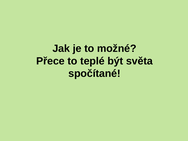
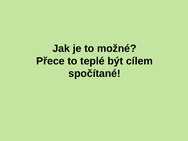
světa: světa -> cílem (139, 61)
